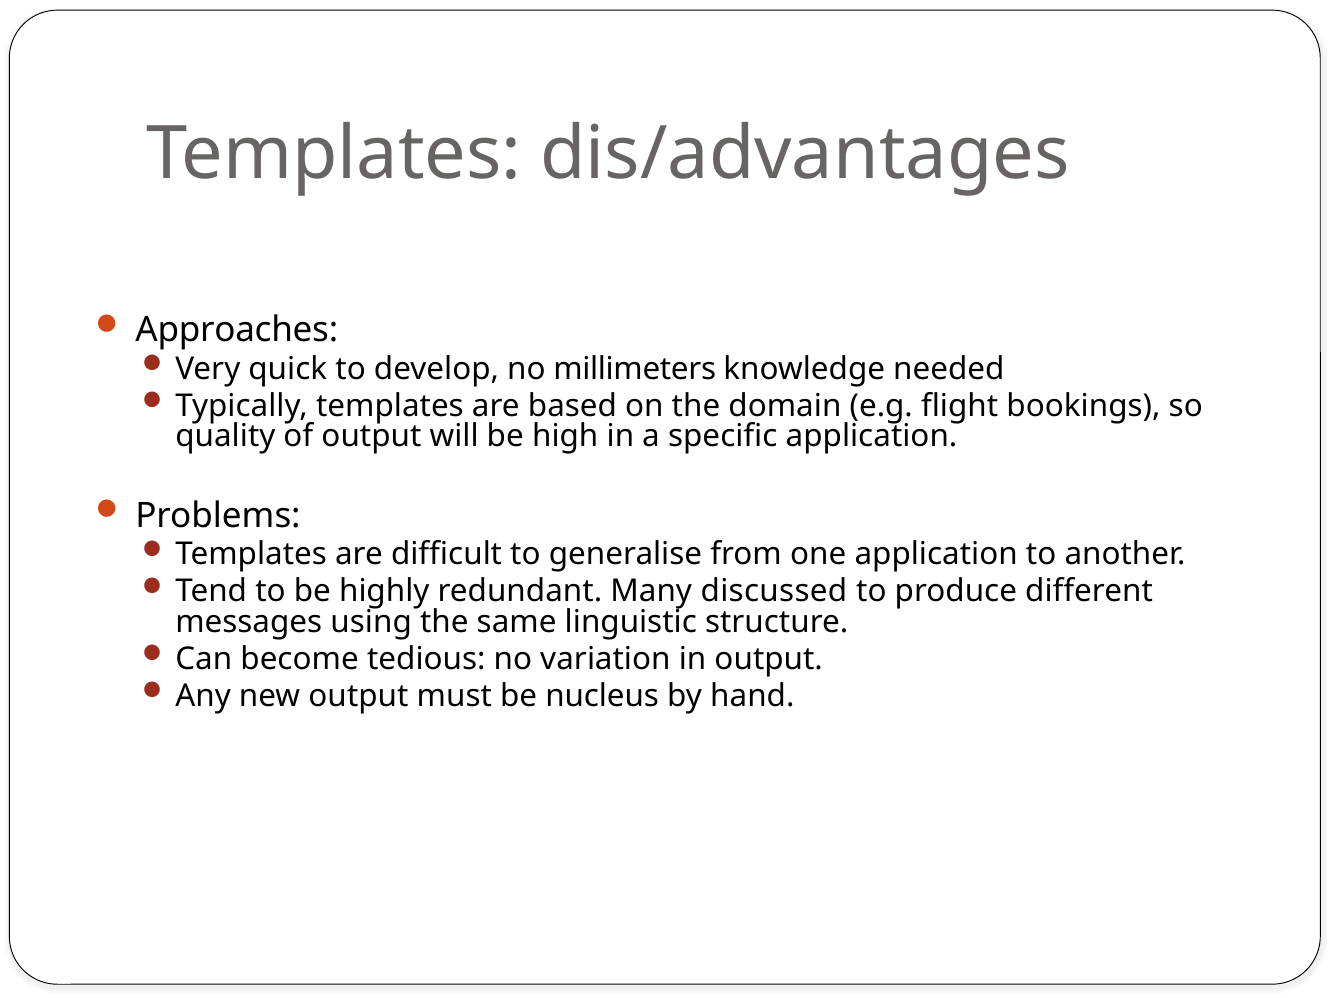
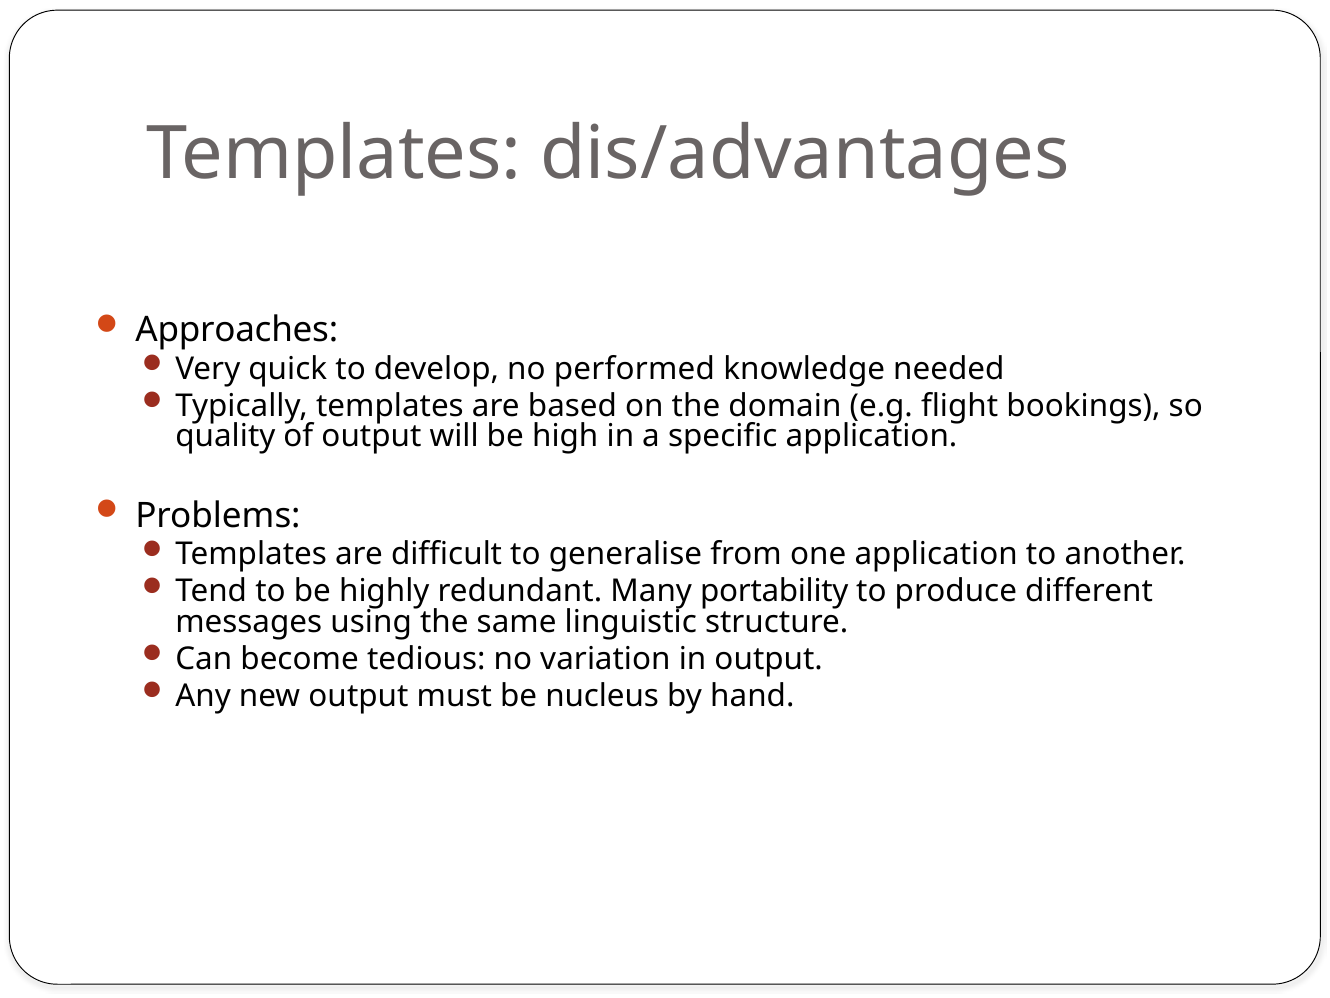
millimeters: millimeters -> performed (634, 369)
discussed: discussed -> portability (774, 591)
